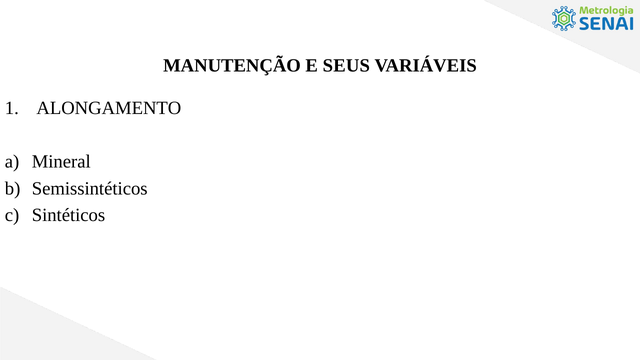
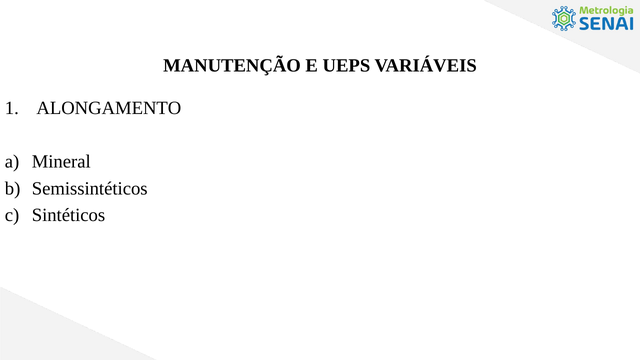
SEUS: SEUS -> UEPS (346, 66)
